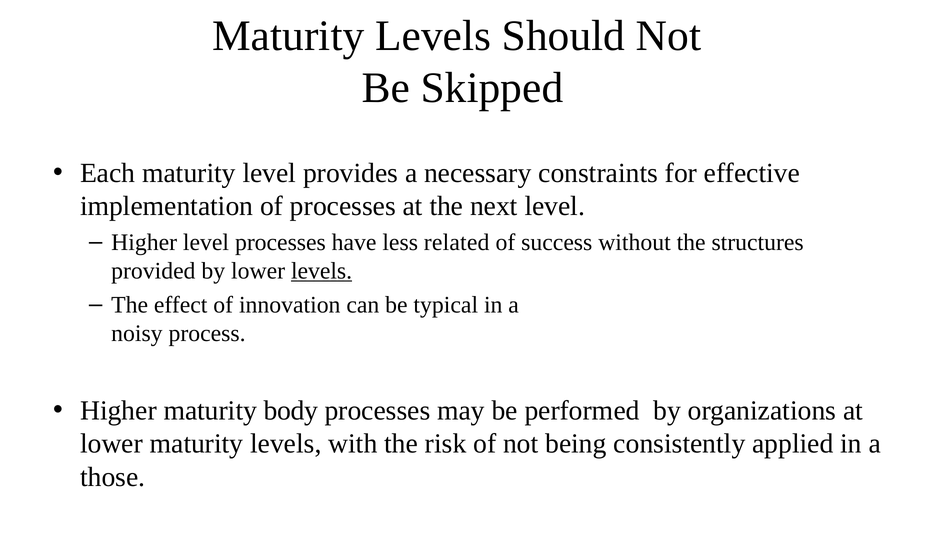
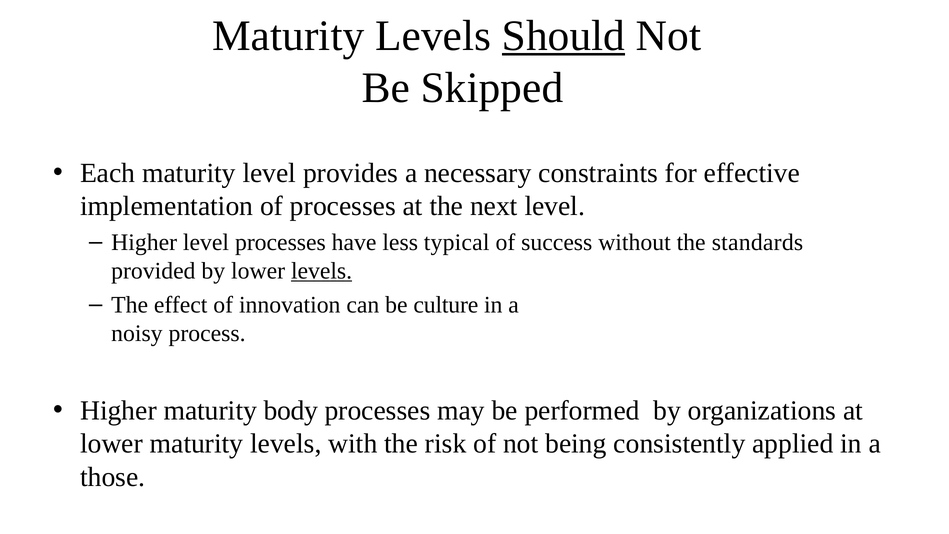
Should underline: none -> present (563, 36)
related: related -> typical (457, 242)
structures: structures -> standards (757, 242)
typical: typical -> culture (446, 305)
